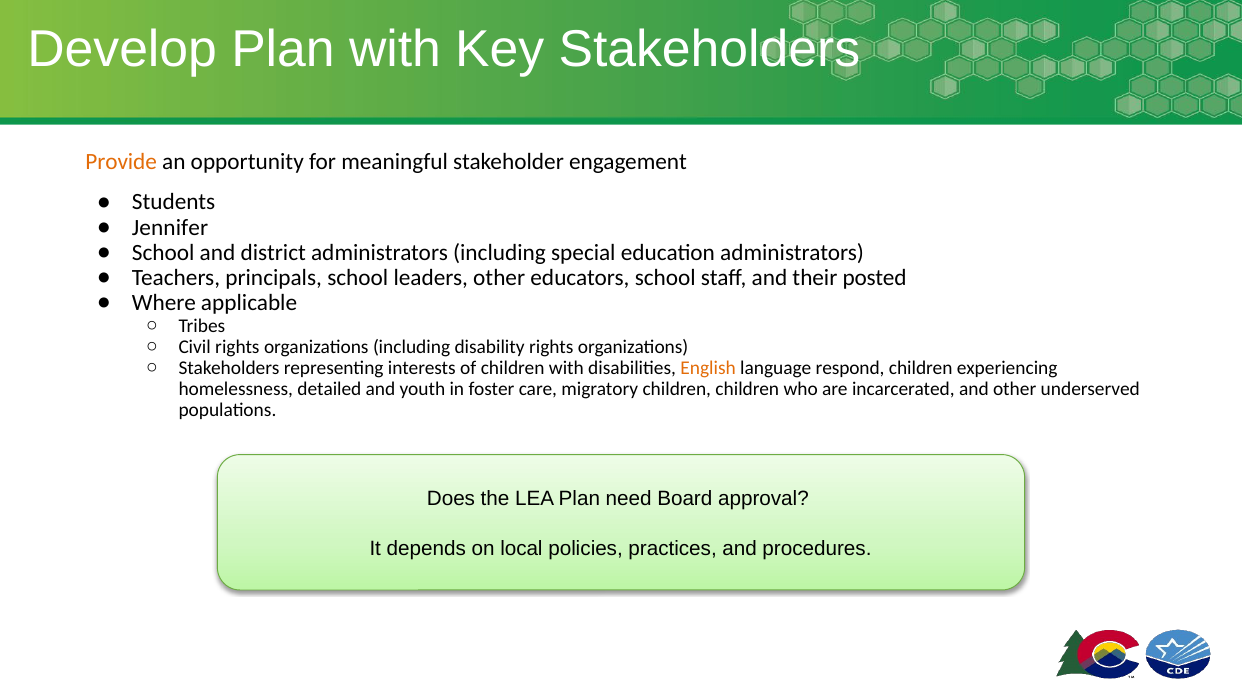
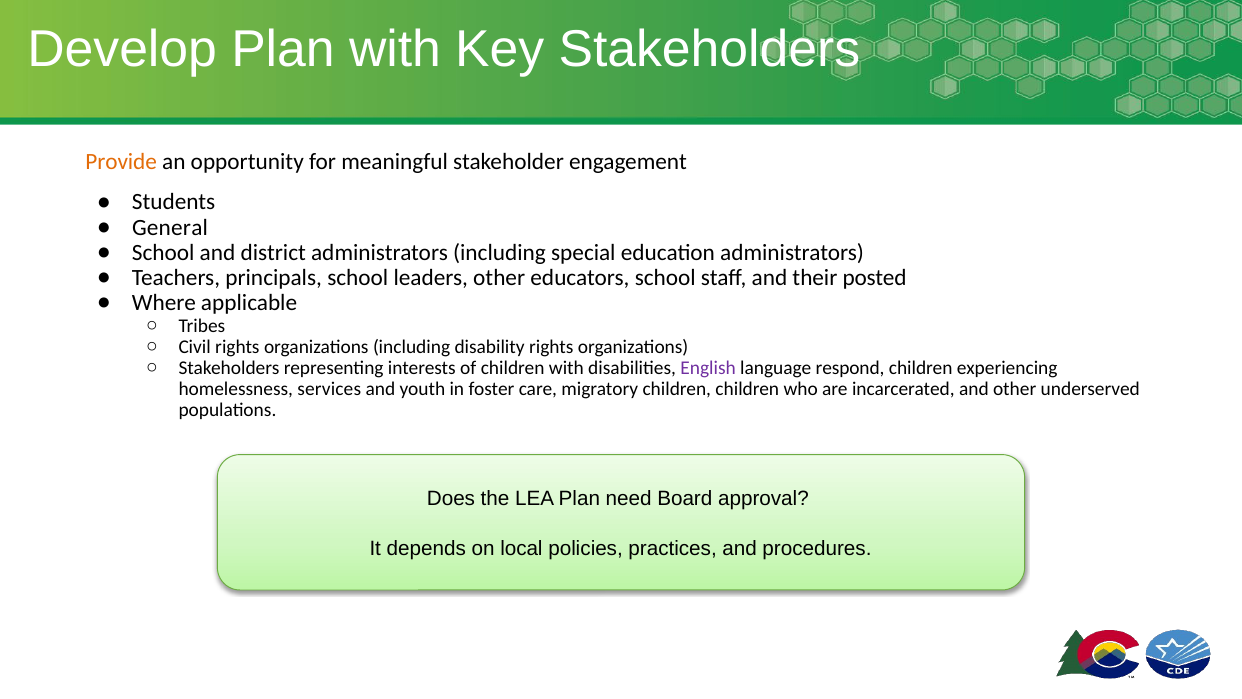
Jennifer: Jennifer -> General (170, 227)
English colour: orange -> purple (708, 368)
detailed: detailed -> services (329, 389)
